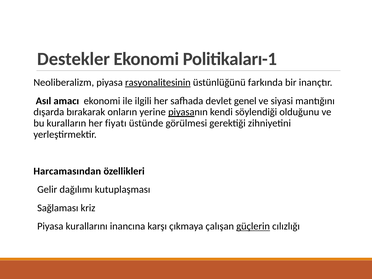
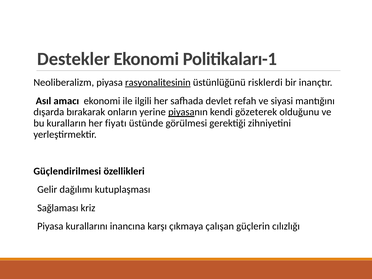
farkında: farkında -> risklerdi (265, 82)
genel: genel -> refah (245, 101)
söylendiği: söylendiği -> gözeterek (256, 112)
Harcamasından: Harcamasından -> Güçlendirilmesi (67, 171)
güçlerin underline: present -> none (253, 226)
